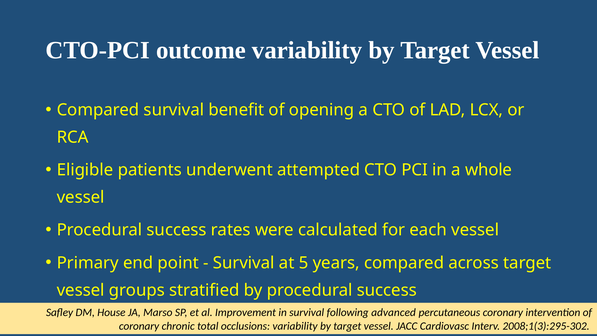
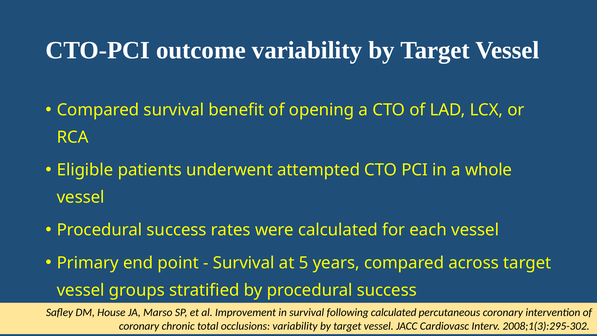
following advanced: advanced -> calculated (394, 312)
